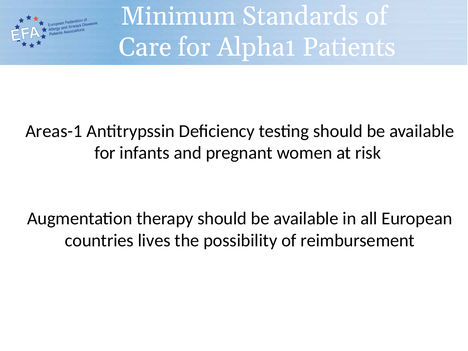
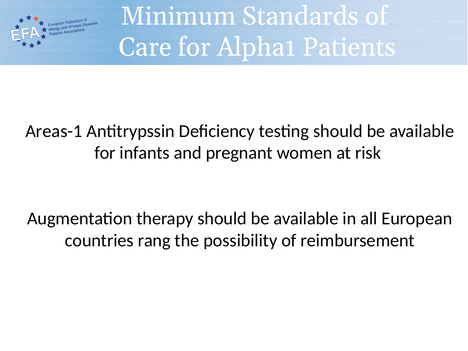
lives: lives -> rang (154, 240)
